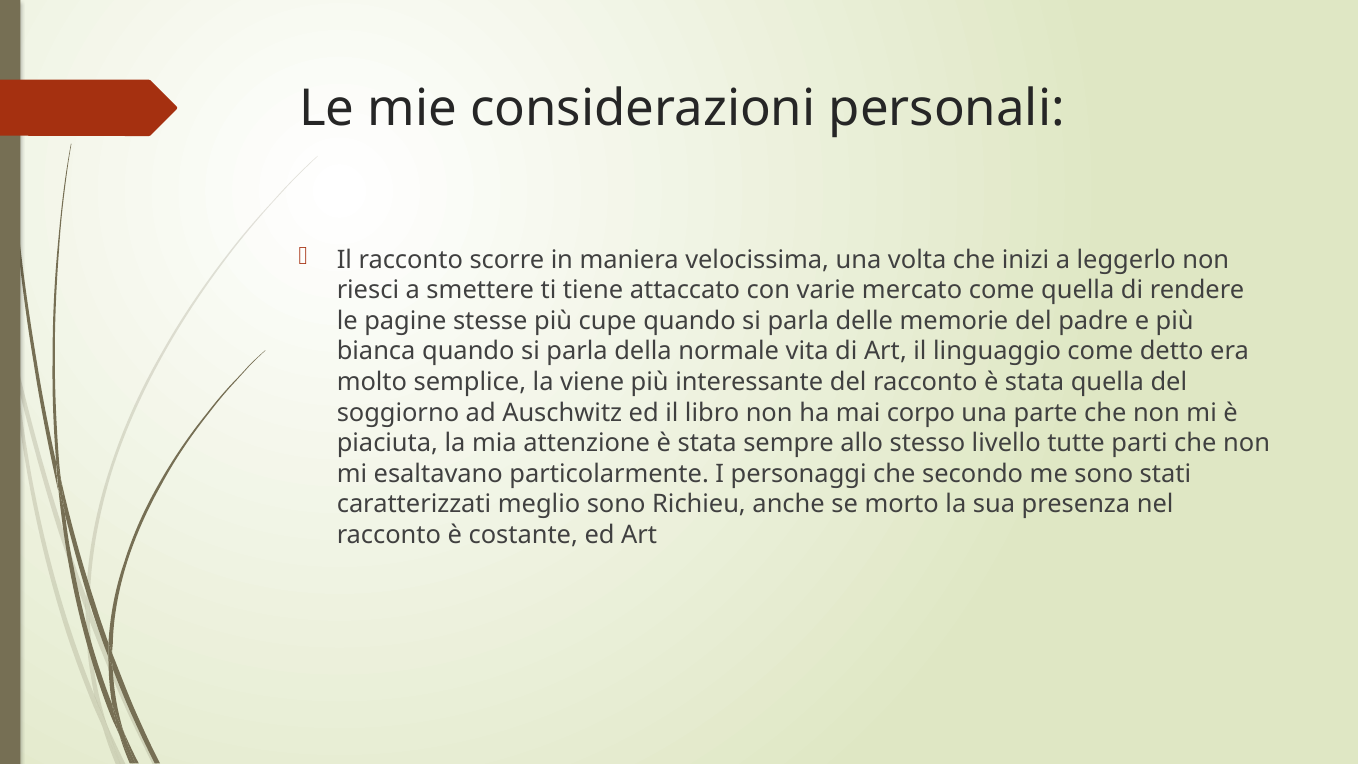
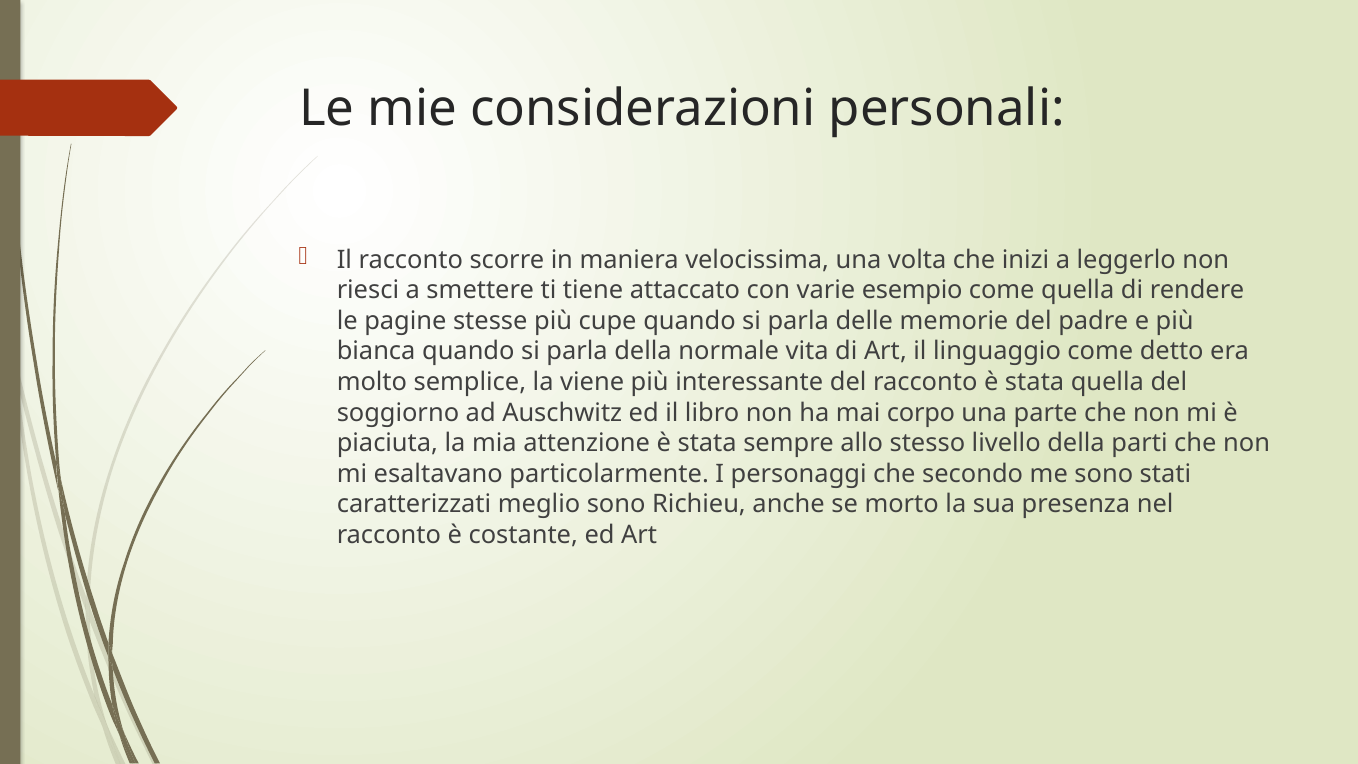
mercato: mercato -> esempio (912, 290)
livello tutte: tutte -> della (1076, 443)
